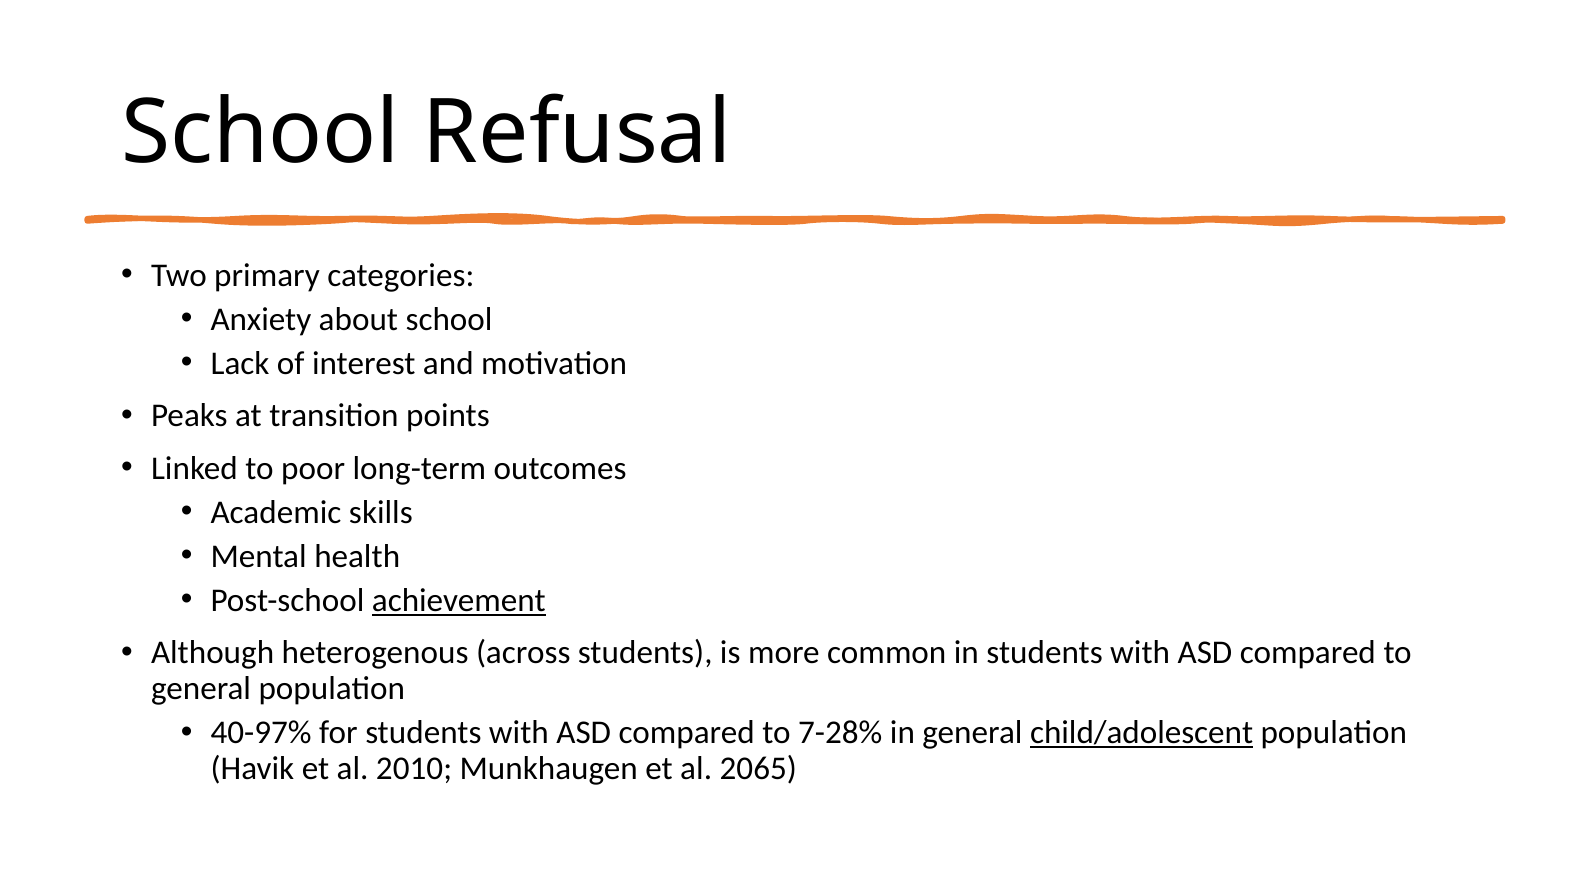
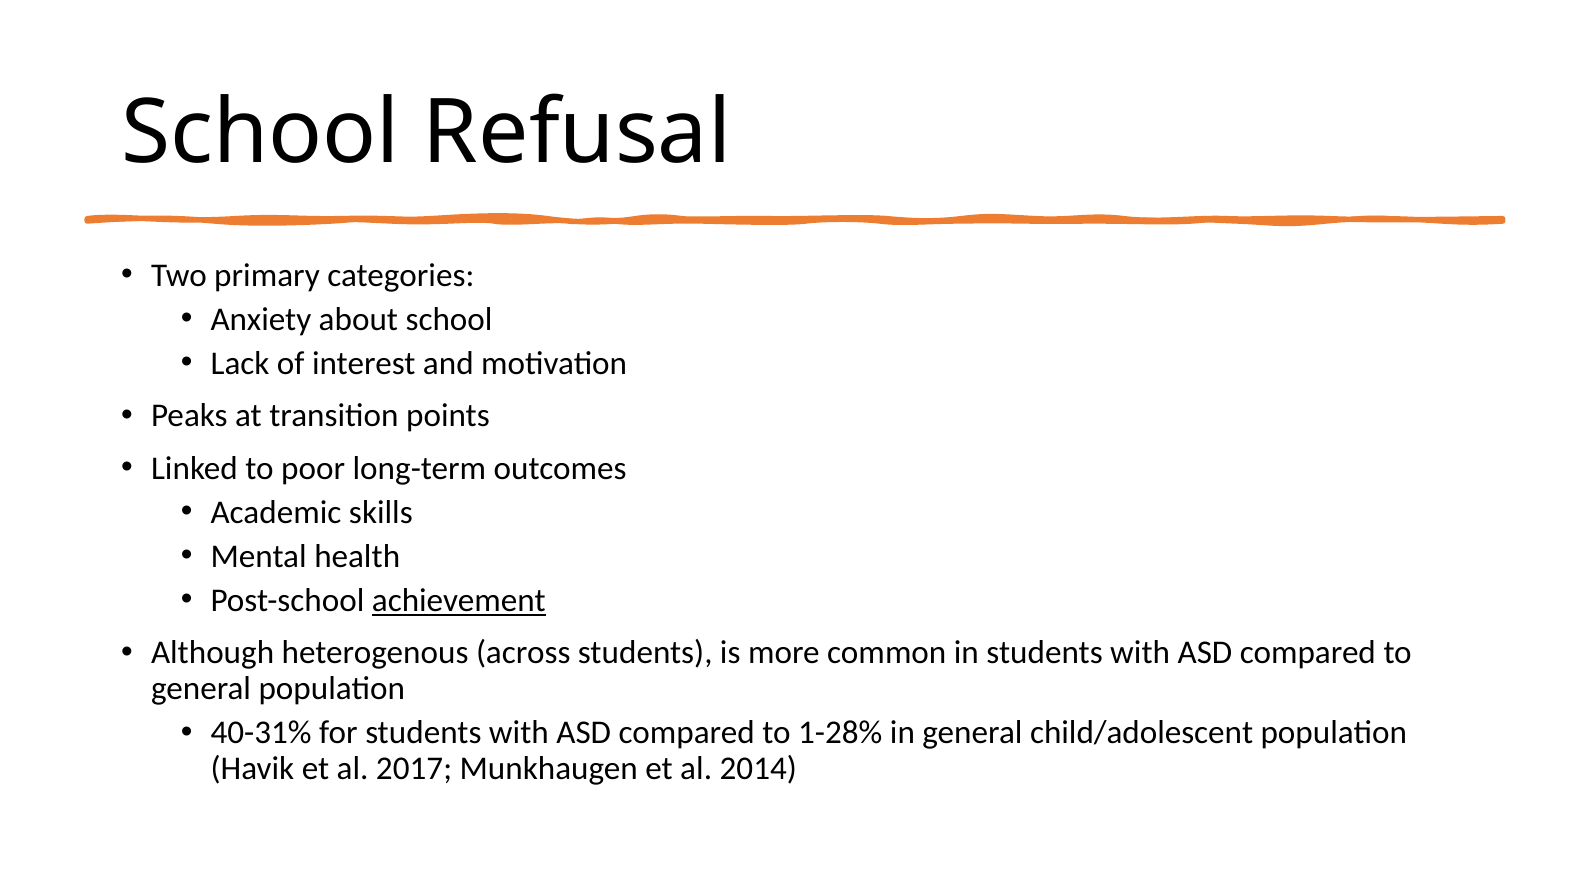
40-97%: 40-97% -> 40-31% (261, 733)
7-28%: 7-28% -> 1-28% (840, 733)
child/adolescent underline: present -> none (1142, 733)
2010: 2010 -> 2017 (414, 769)
2065: 2065 -> 2014 (758, 769)
